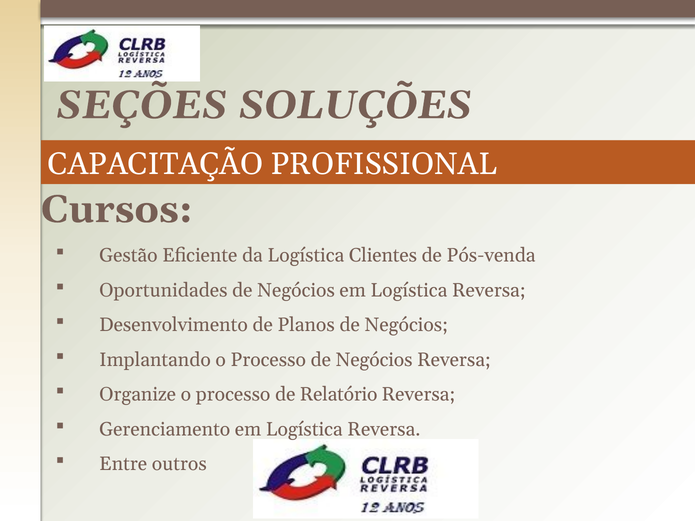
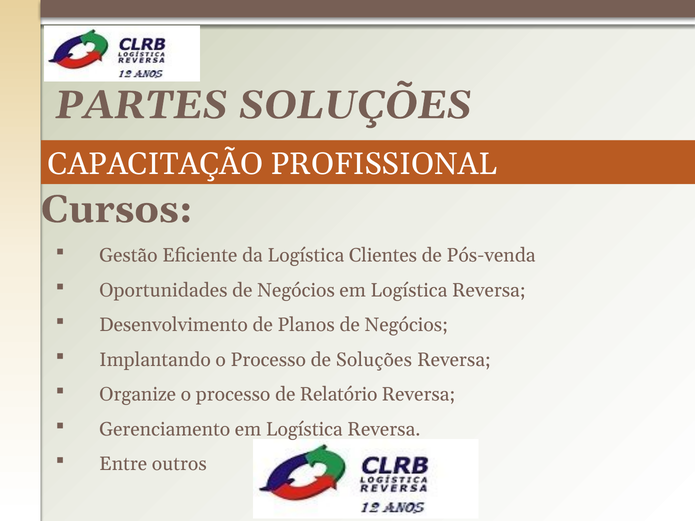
SEÇÕES: SEÇÕES -> PARTES (141, 105)
Processo de Negócios: Negócios -> Soluções (374, 360)
